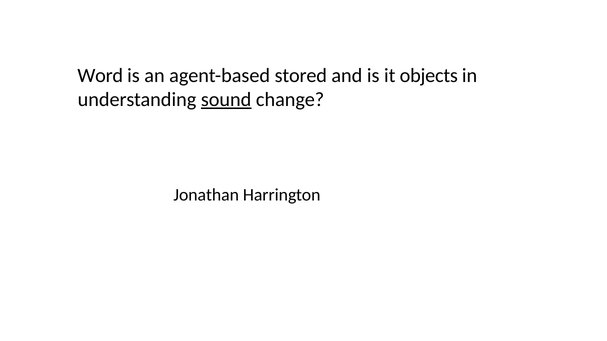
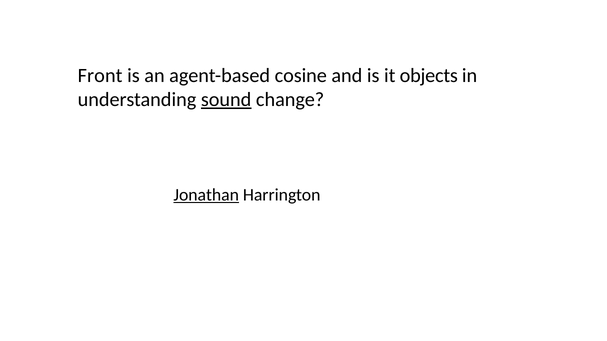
Word: Word -> Front (100, 75)
stored: stored -> cosine (301, 75)
Jonathan underline: none -> present (206, 195)
